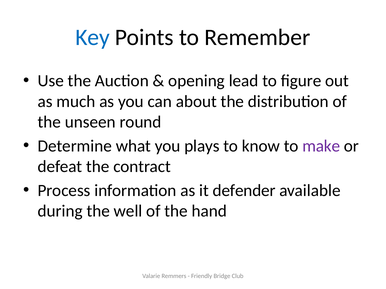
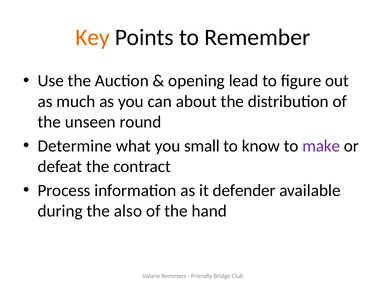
Key colour: blue -> orange (93, 37)
plays: plays -> small (202, 146)
well: well -> also (128, 211)
